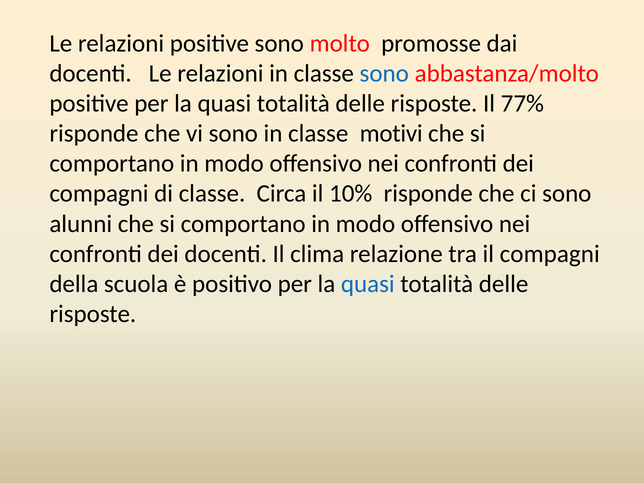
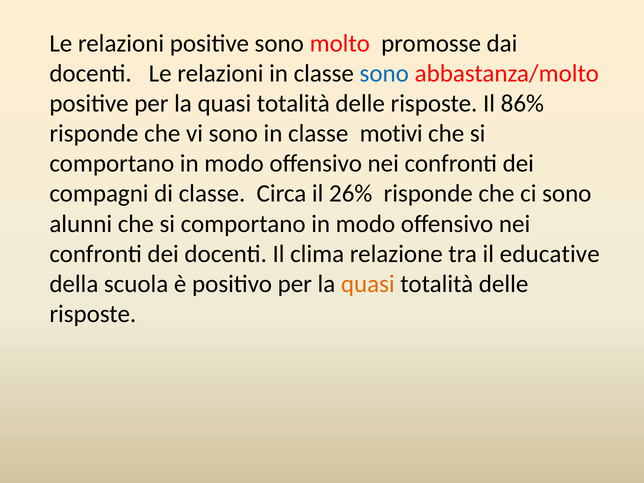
77%: 77% -> 86% (522, 103)
10%: 10% -> 26% (351, 194)
il compagni: compagni -> educative (550, 254)
quasi colour: blue -> orange (368, 284)
